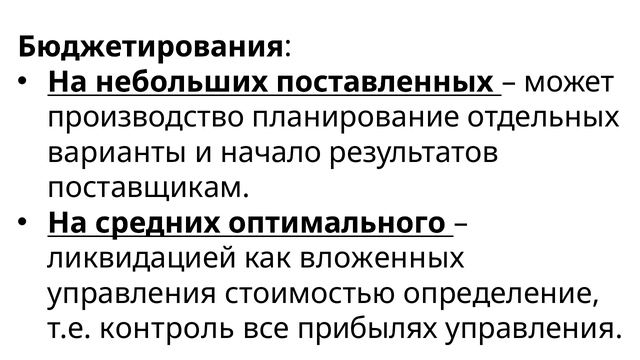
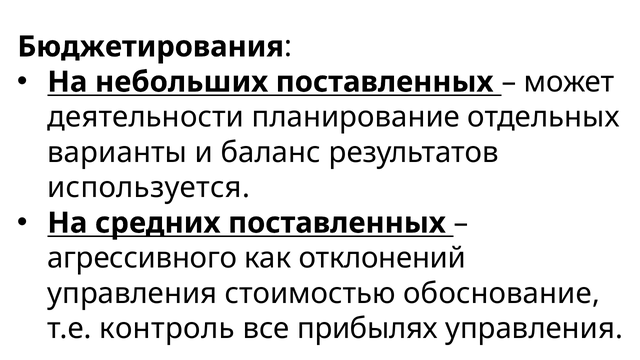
производство: производство -> деятельности (146, 117)
начало: начало -> баланс (271, 152)
поставщикам: поставщикам -> используется (149, 188)
средних оптимального: оптимального -> поставленных (337, 223)
ликвидацией: ликвидацией -> агрессивного (142, 258)
вложенных: вложенных -> отклонений (382, 258)
определение: определение -> обоснование (502, 293)
